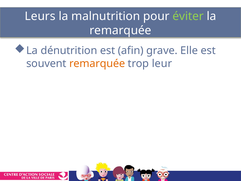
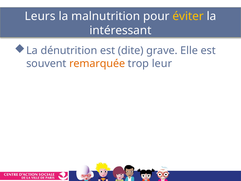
éviter colour: light green -> yellow (188, 16)
remarquée: remarquée -> intéressant (120, 30)
afin: afin -> dite (131, 51)
